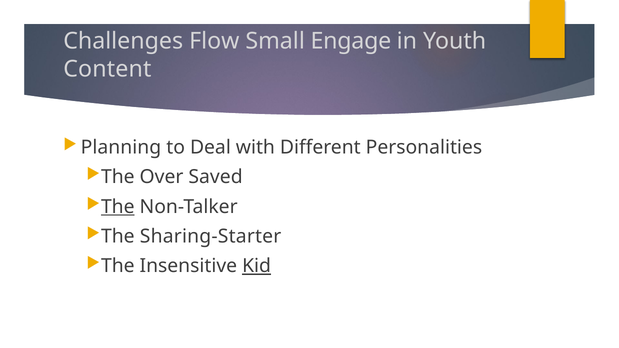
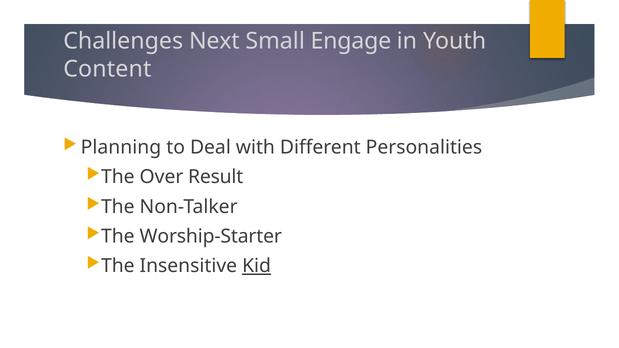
Flow: Flow -> Next (214, 41)
Saved: Saved -> Result (216, 177)
The underline: present -> none (118, 207)
Sharing-Starter: Sharing-Starter -> Worship-Starter (211, 236)
